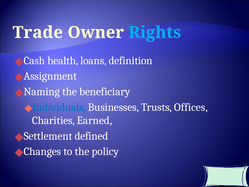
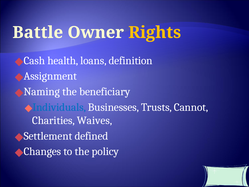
Trade: Trade -> Battle (38, 32)
Rights colour: light blue -> yellow (155, 32)
Offices: Offices -> Cannot (191, 107)
Earned: Earned -> Waives (95, 120)
